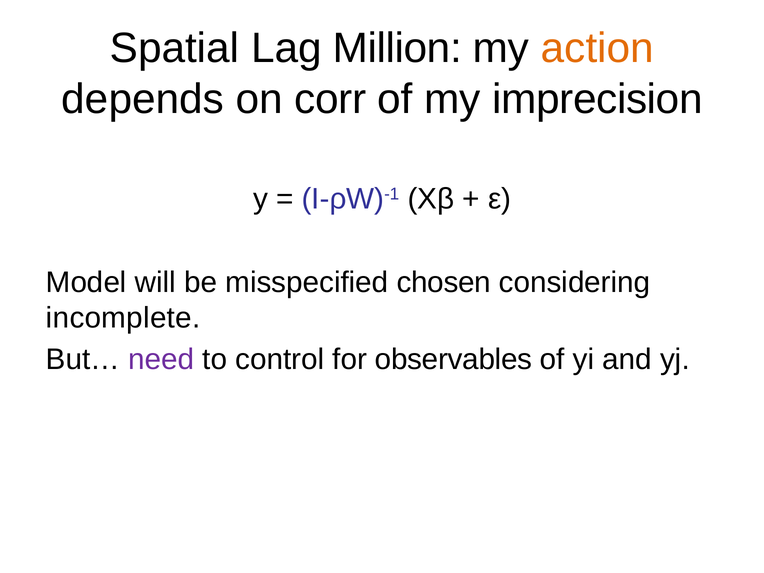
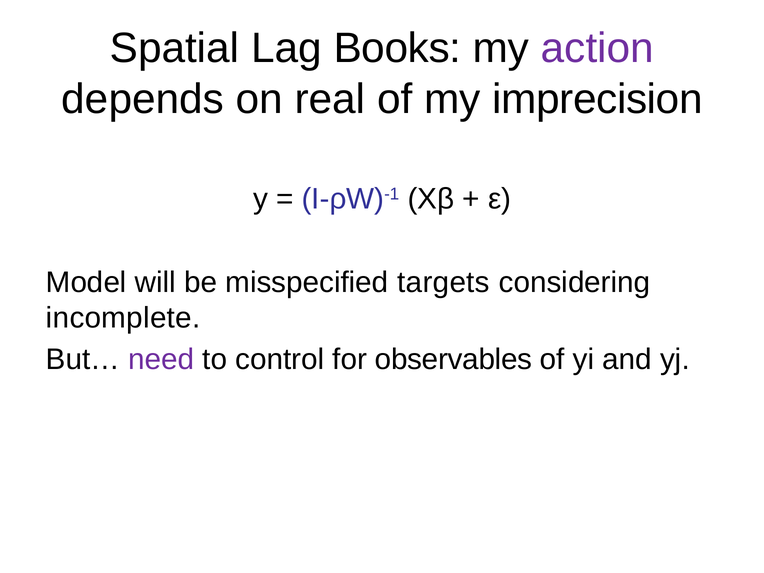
Million: Million -> Books (397, 48)
action colour: orange -> purple (597, 48)
corr: corr -> real (330, 99)
chosen: chosen -> targets (443, 282)
